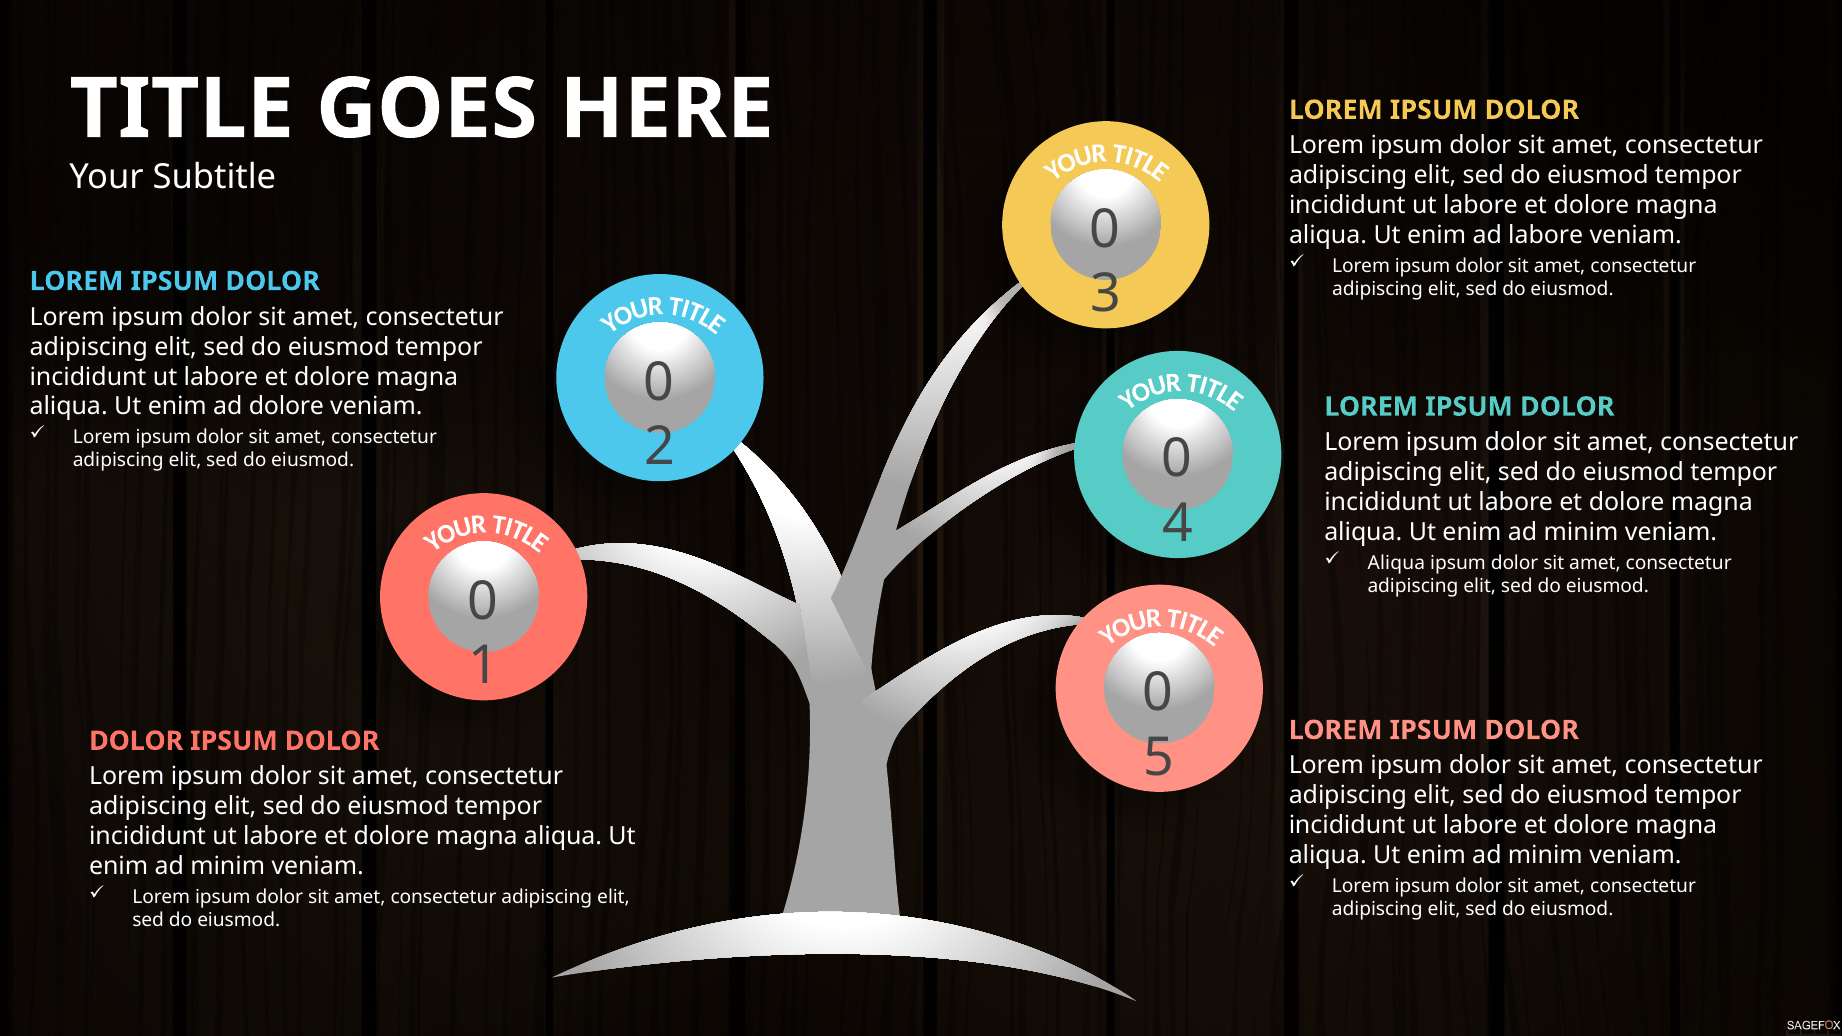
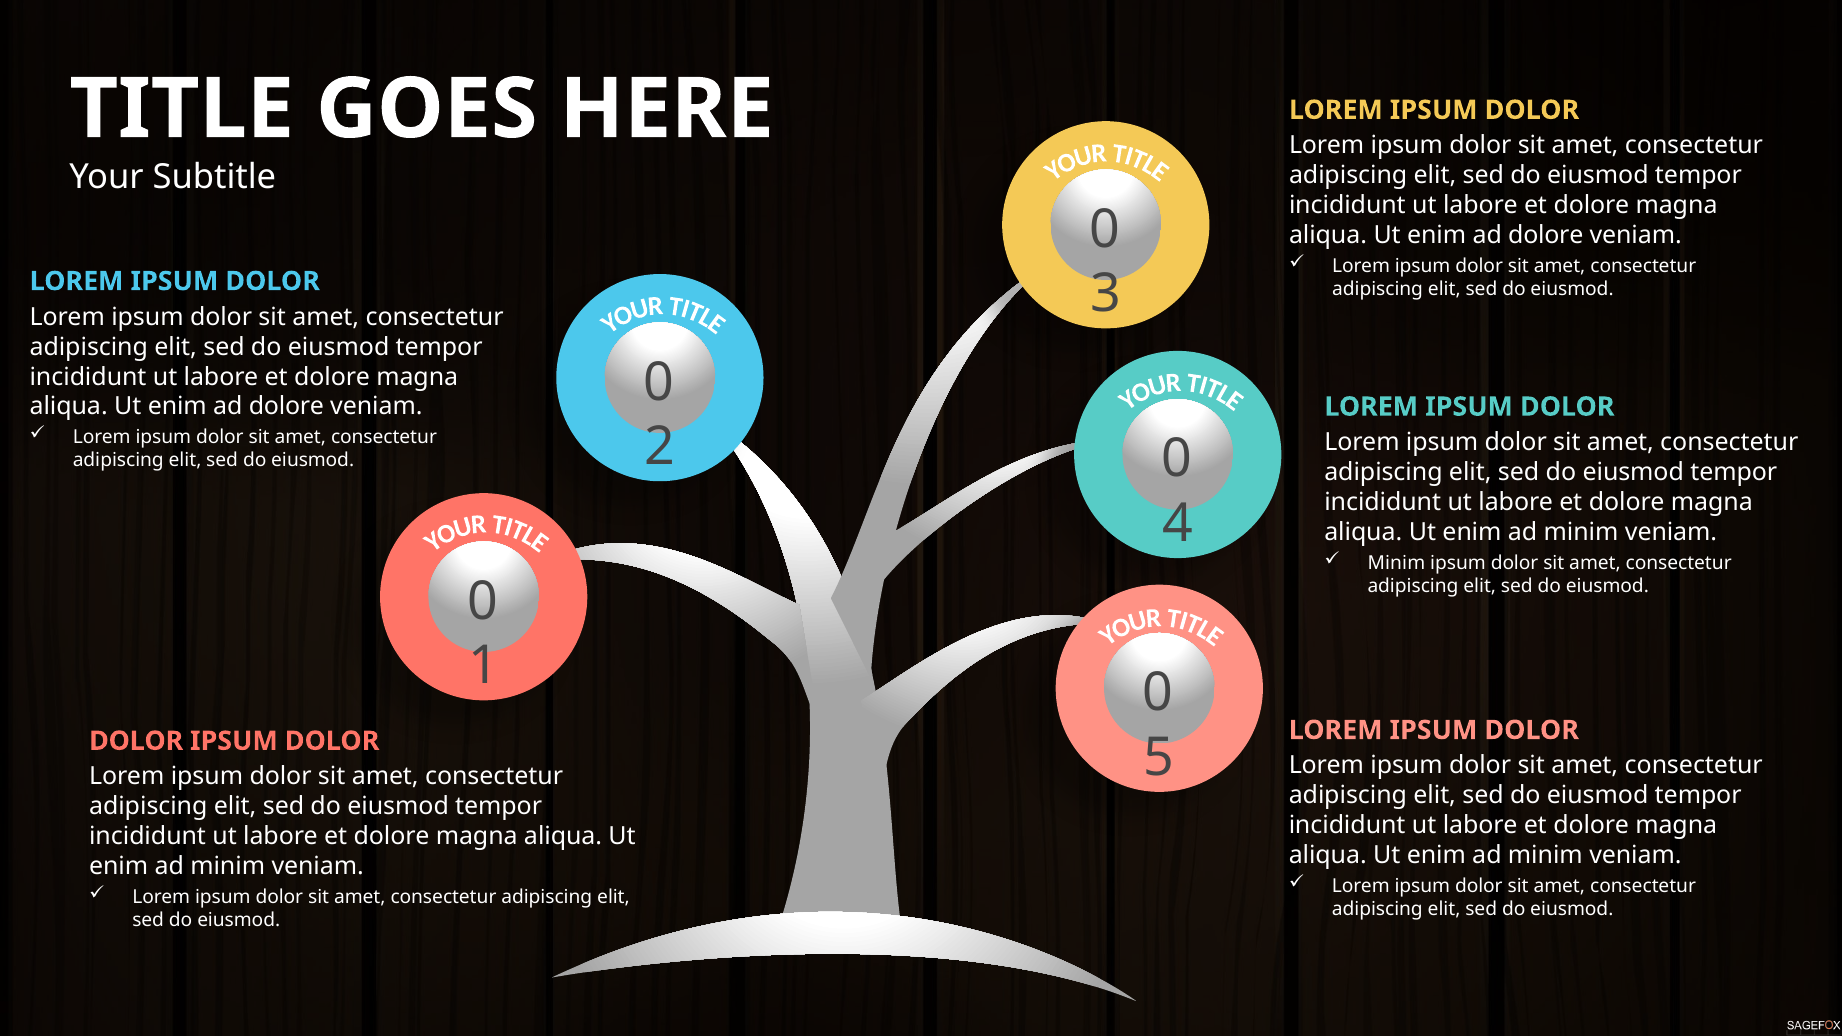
labore: labore -> dolore (1546, 236)
Aliqua: Aliqua -> Minim (1396, 563)
